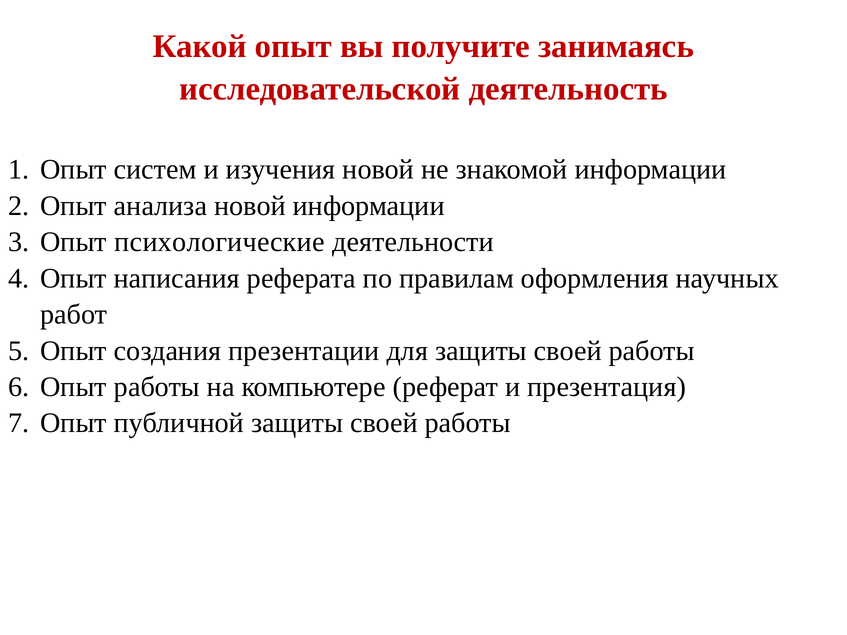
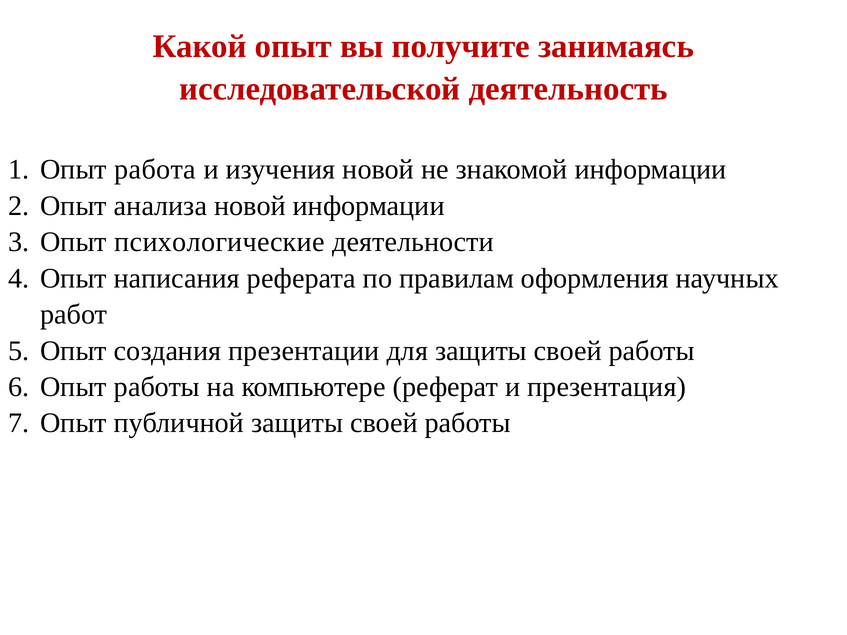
систем: систем -> работа (155, 170)
